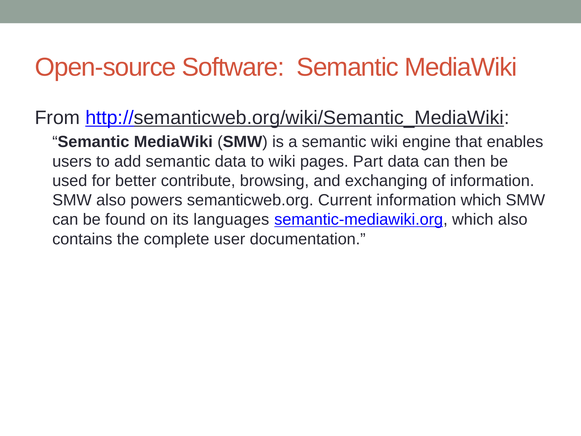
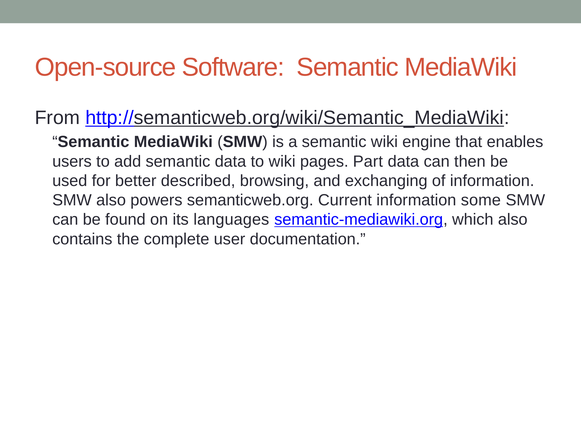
contribute: contribute -> described (198, 181)
information which: which -> some (481, 200)
